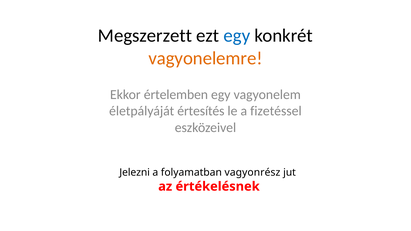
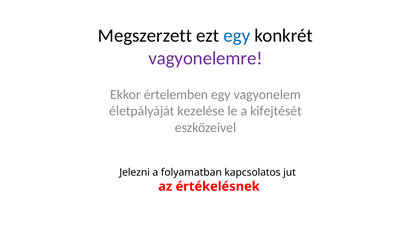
vagyonelemre colour: orange -> purple (205, 58)
értesítés: értesítés -> kezelése (201, 111)
fizetéssel: fizetéssel -> kifejtését (276, 111)
vagyonrész: vagyonrész -> kapcsolatos (253, 173)
